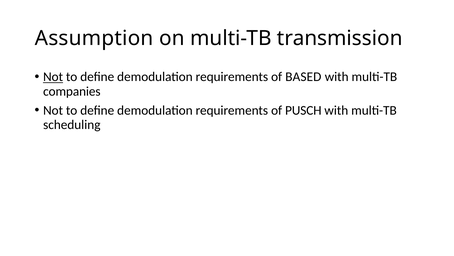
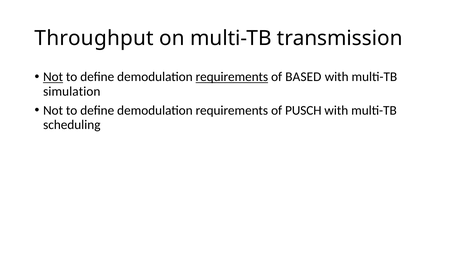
Assumption: Assumption -> Throughput (94, 38)
requirements underline: none -> present (232, 77)
companies: companies -> simulation (72, 91)
